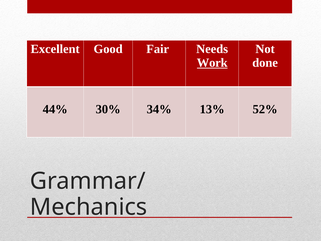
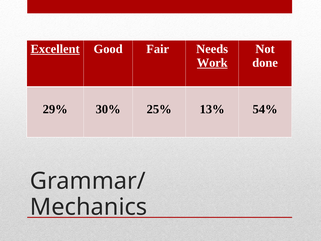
Excellent underline: none -> present (55, 49)
44%: 44% -> 29% (55, 109)
34%: 34% -> 25% (159, 109)
52%: 52% -> 54% (265, 109)
